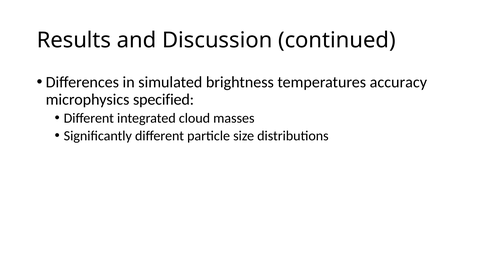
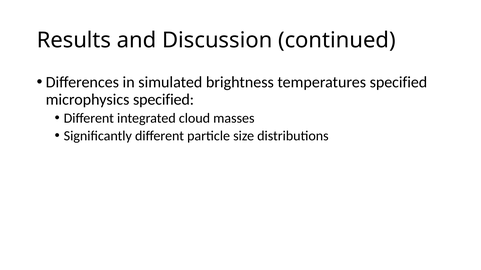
temperatures accuracy: accuracy -> specified (398, 82)
